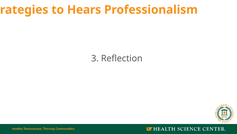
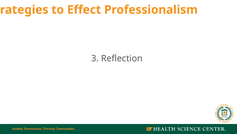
Hears: Hears -> Effect (84, 10)
